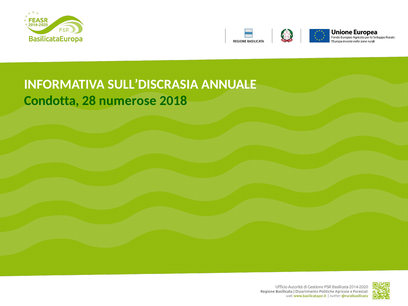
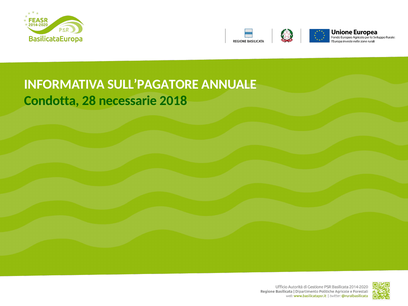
SULL’DISCRASIA: SULL’DISCRASIA -> SULL’PAGATORE (153, 84)
numerose: numerose -> necessarie (128, 101)
